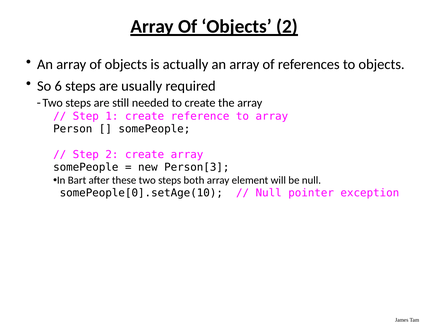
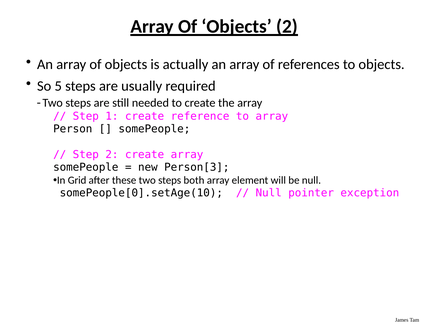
6: 6 -> 5 (58, 86)
Bart: Bart -> Grid (77, 180)
